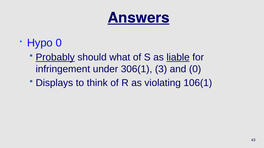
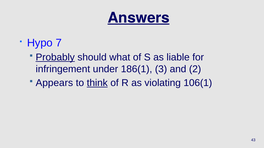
Hypo 0: 0 -> 7 (59, 43)
liable underline: present -> none (178, 57)
306(1: 306(1 -> 186(1 (137, 69)
and 0: 0 -> 2 (195, 69)
Displays: Displays -> Appears (54, 83)
think underline: none -> present (97, 83)
